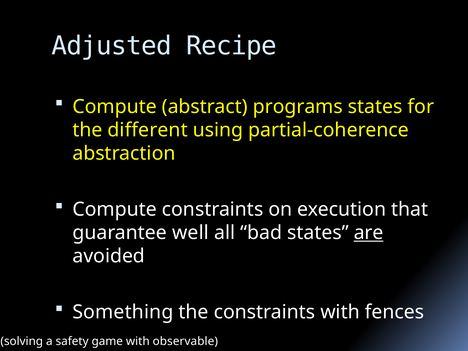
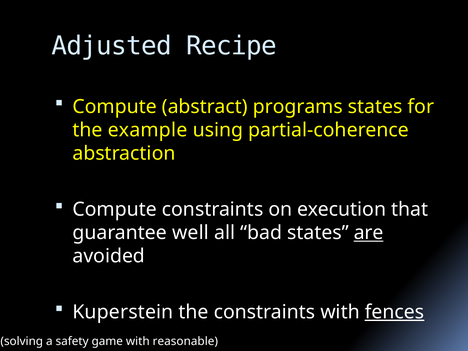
different: different -> example (148, 130)
Something: Something -> Kuperstein (123, 312)
fences underline: none -> present (395, 312)
observable: observable -> reasonable (185, 341)
